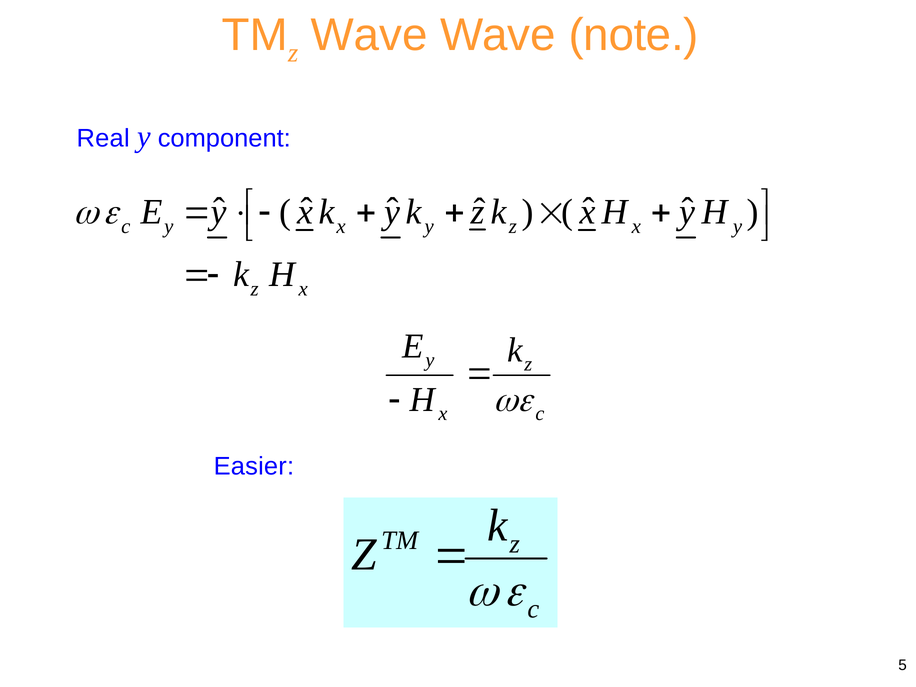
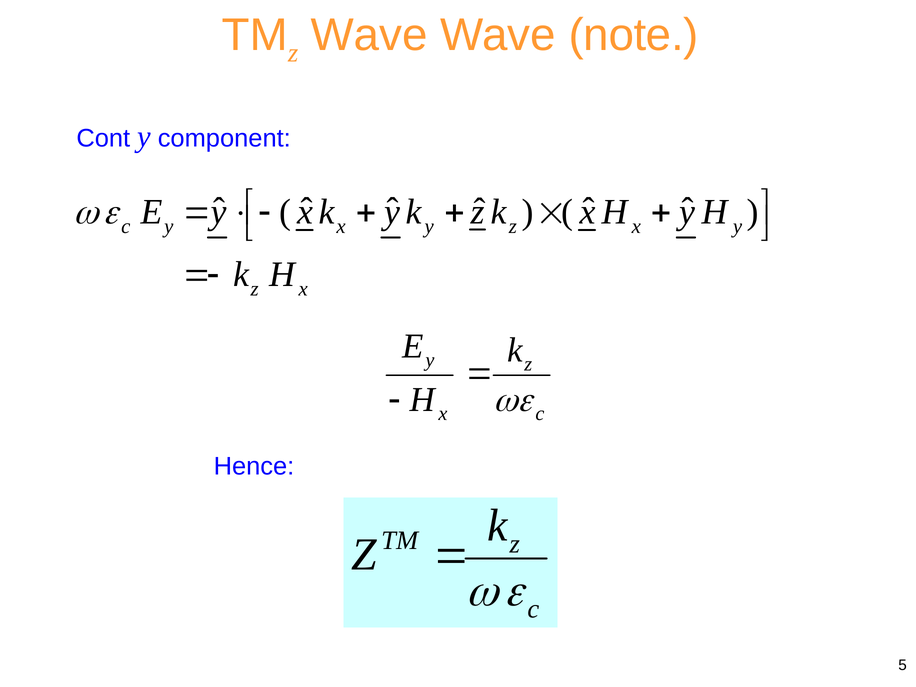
Real: Real -> Cont (103, 138)
Easier: Easier -> Hence (254, 466)
